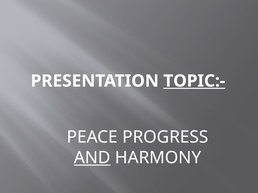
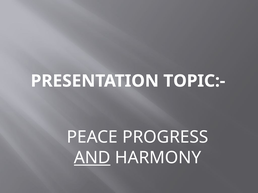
TOPIC:- underline: present -> none (194, 81)
